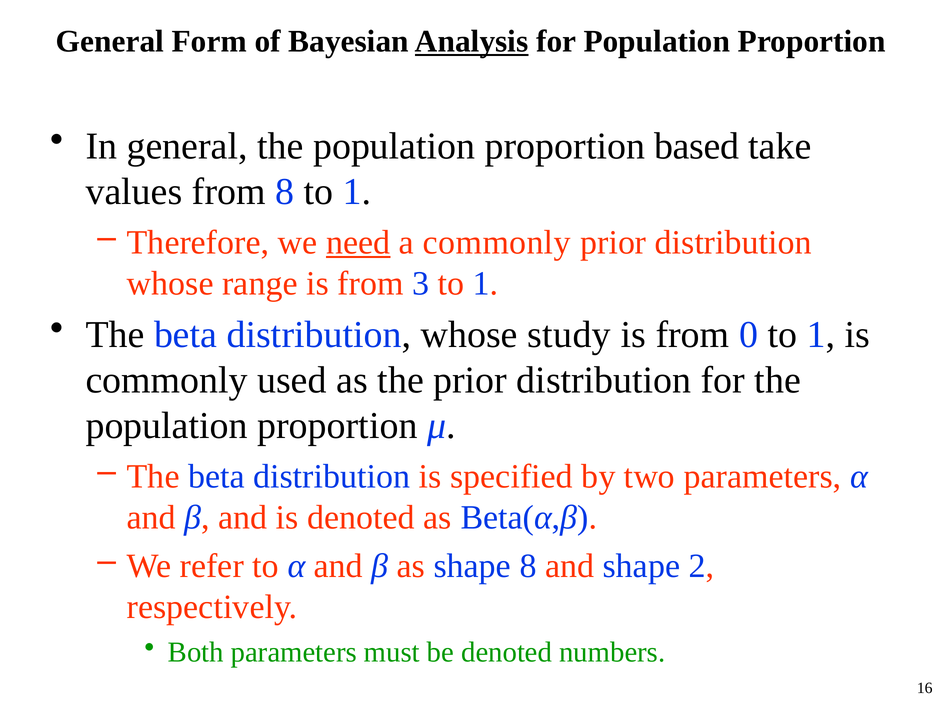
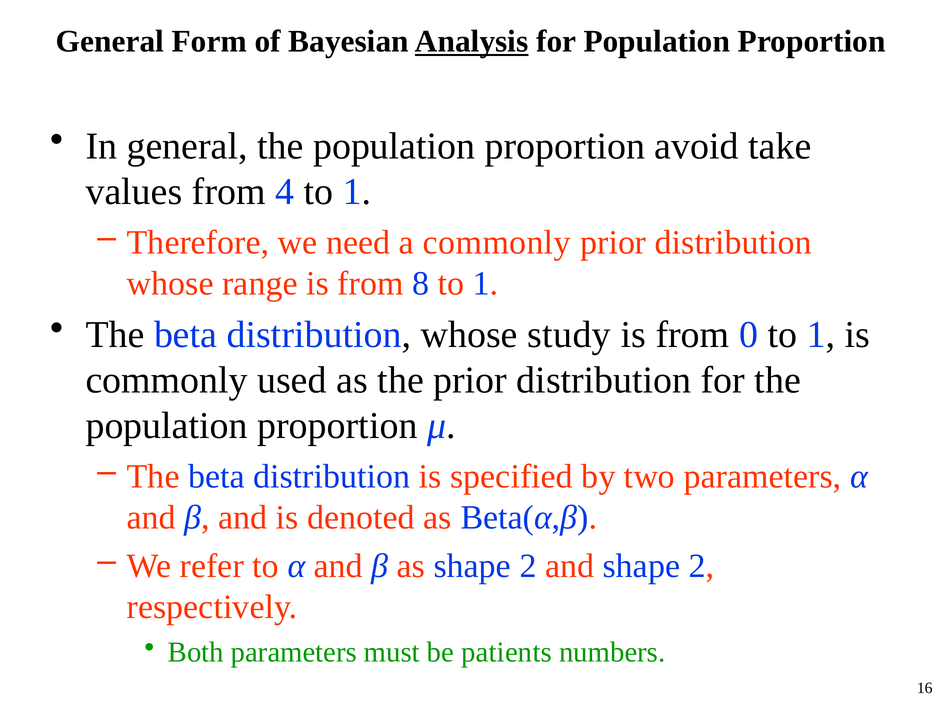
based: based -> avoid (697, 146)
from 8: 8 -> 4 (285, 192)
need underline: present -> none (358, 242)
3: 3 -> 8 (421, 283)
as shape 8: 8 -> 2 (528, 566)
be denoted: denoted -> patients (507, 652)
